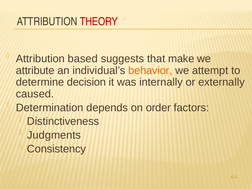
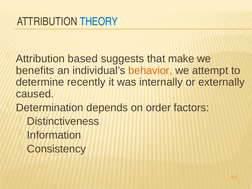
THEORY colour: red -> blue (99, 22)
attribute: attribute -> benefits (35, 70)
decision: decision -> recently (86, 82)
Judgments: Judgments -> Information (54, 135)
